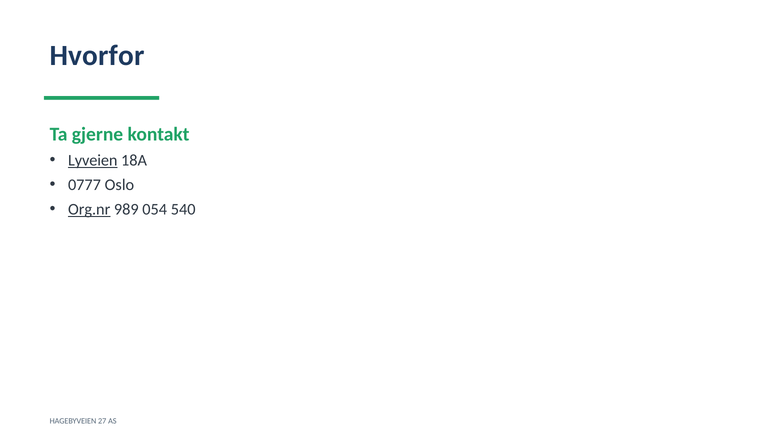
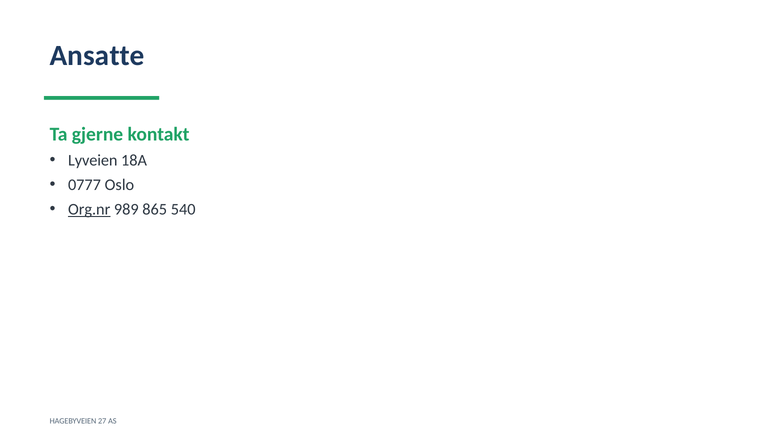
Hvorfor: Hvorfor -> Ansatte (97, 56)
Lyveien underline: present -> none (93, 161)
054: 054 -> 865 (155, 209)
